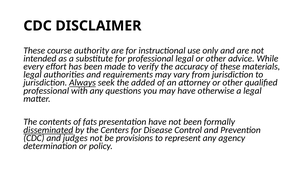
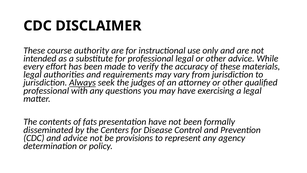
added: added -> judges (143, 83)
otherwise: otherwise -> exercising (216, 91)
disseminated underline: present -> none (48, 130)
and judges: judges -> advice (75, 138)
